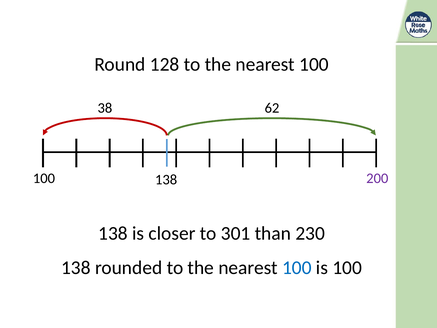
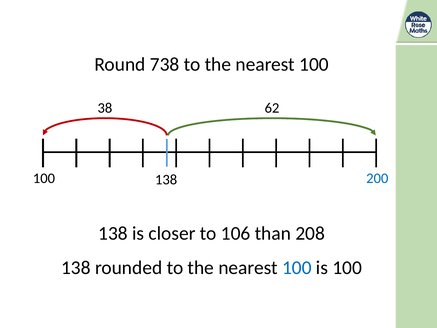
128: 128 -> 738 (165, 64)
200 colour: purple -> blue (377, 178)
301: 301 -> 106 (236, 233)
230: 230 -> 208 (310, 233)
